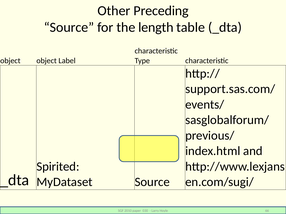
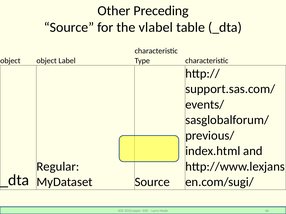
length: length -> vlabel (156, 27)
Spirited: Spirited -> Regular (58, 167)
